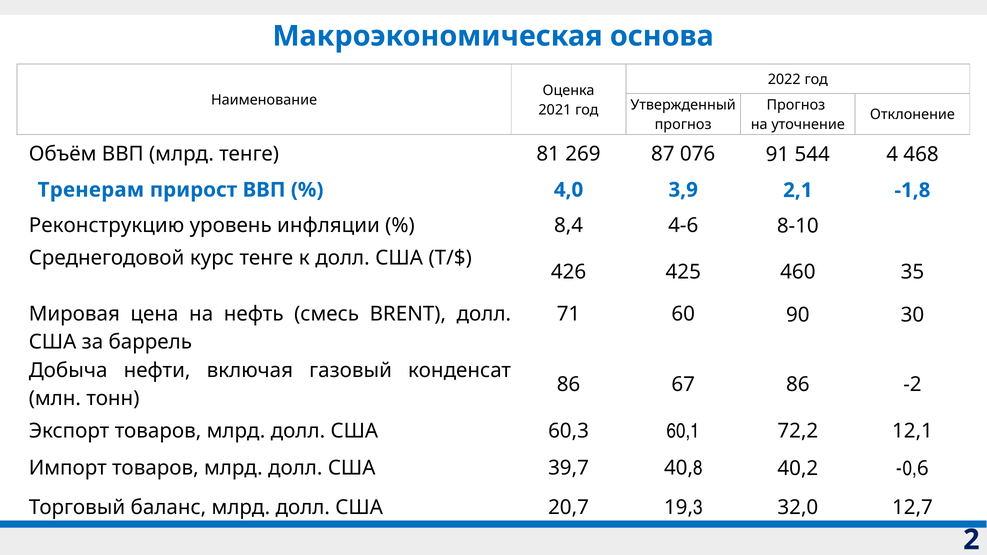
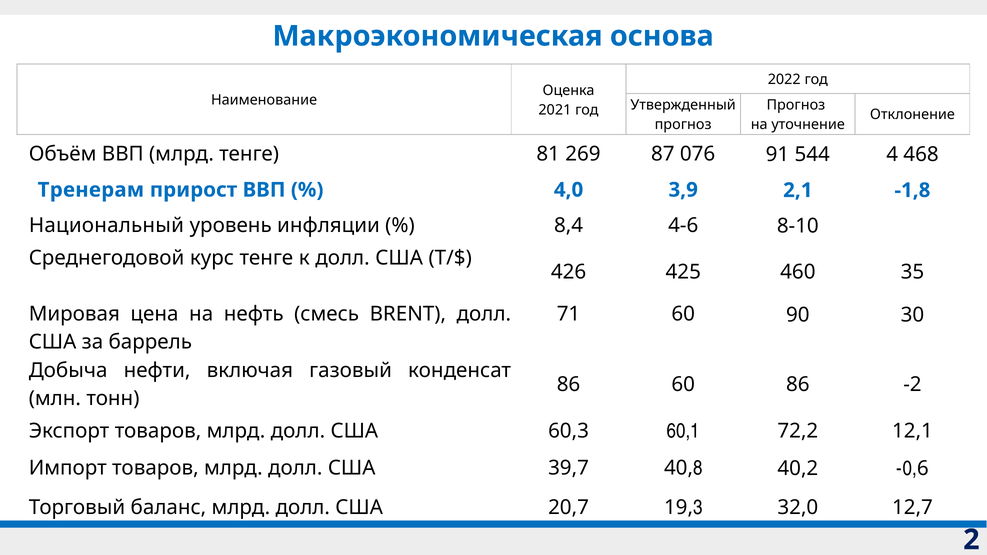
Реконструкцию: Реконструкцию -> Национальный (106, 226)
86 67: 67 -> 60 (683, 384)
